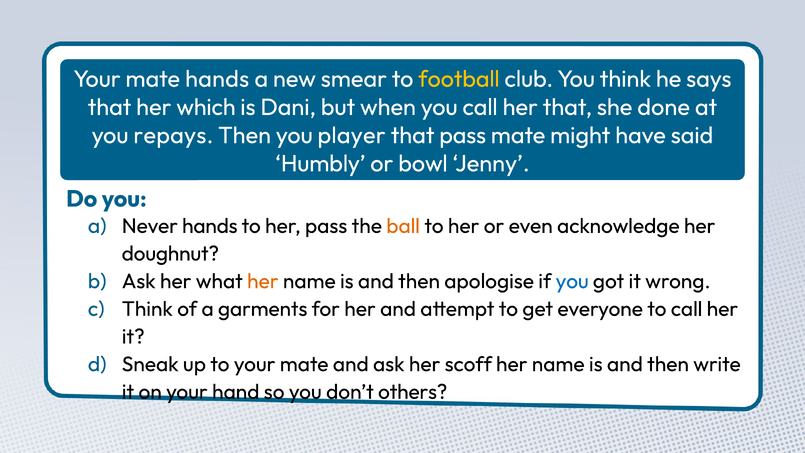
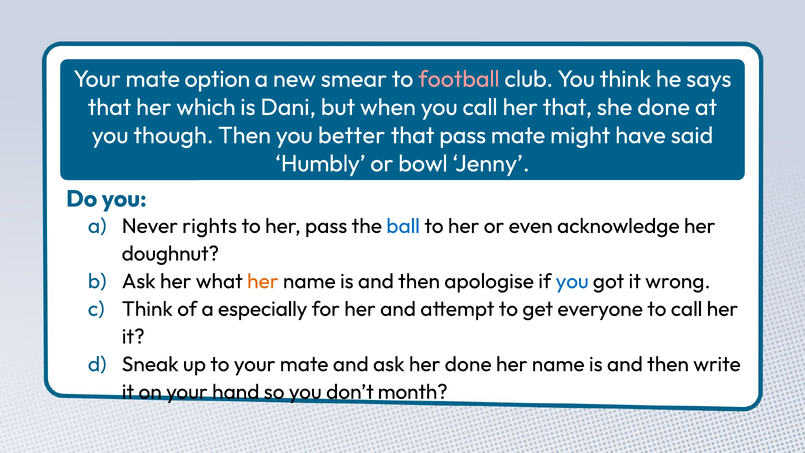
mate hands: hands -> option (217, 79)
football colour: yellow -> pink (459, 79)
repays: repays -> though (173, 135)
player: player -> better (352, 135)
Never hands: hands -> rights (210, 226)
ball colour: orange -> blue (403, 226)
garments: garments -> especially (263, 309)
her scoff: scoff -> done (468, 364)
others: others -> month (413, 392)
